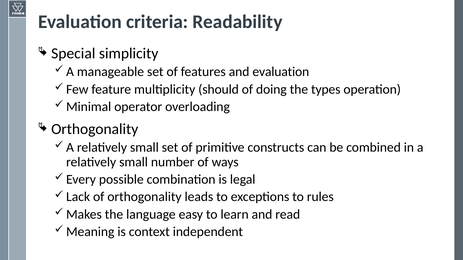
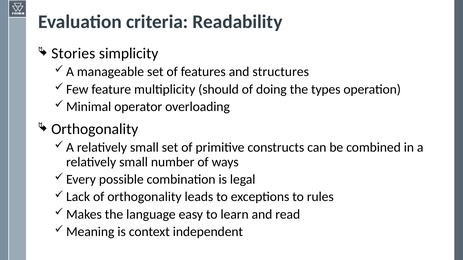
Special: Special -> Stories (73, 53)
and evaluation: evaluation -> structures (281, 72)
